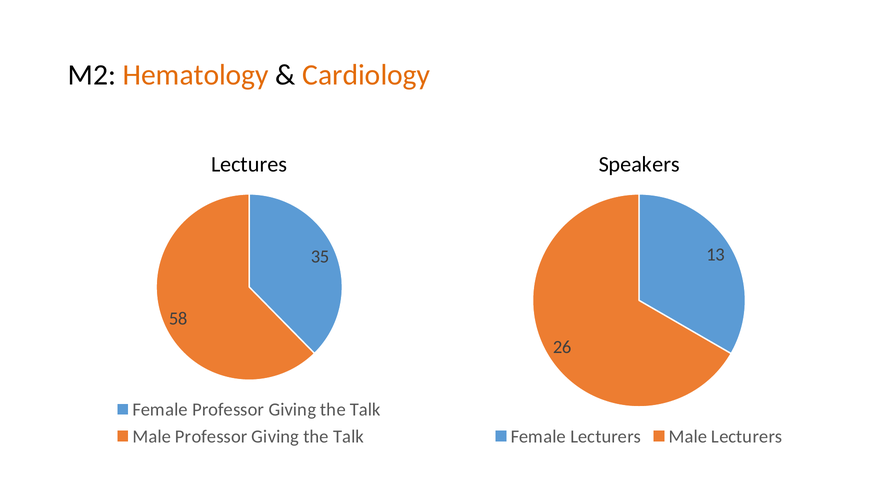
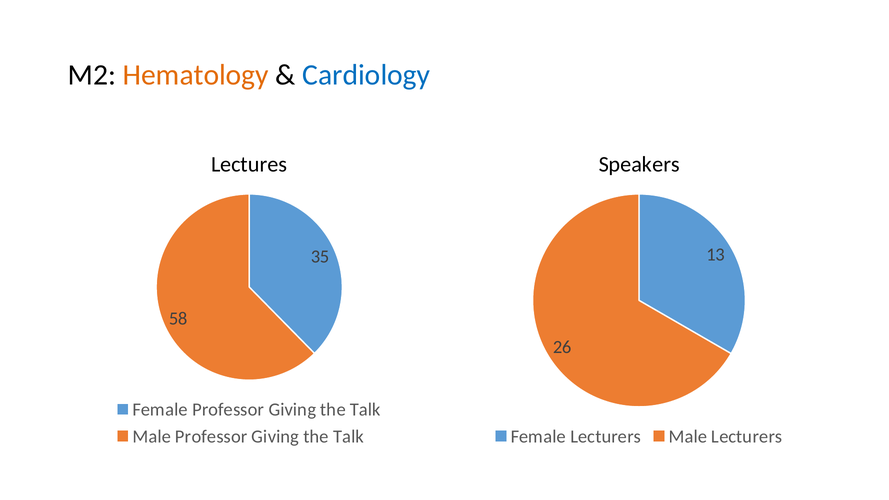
Cardiology colour: orange -> blue (366, 75)
